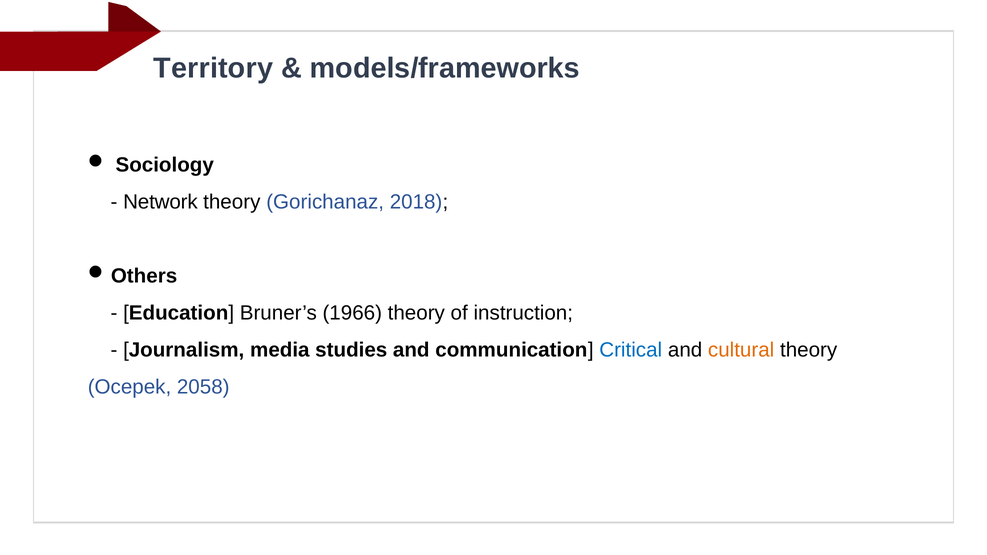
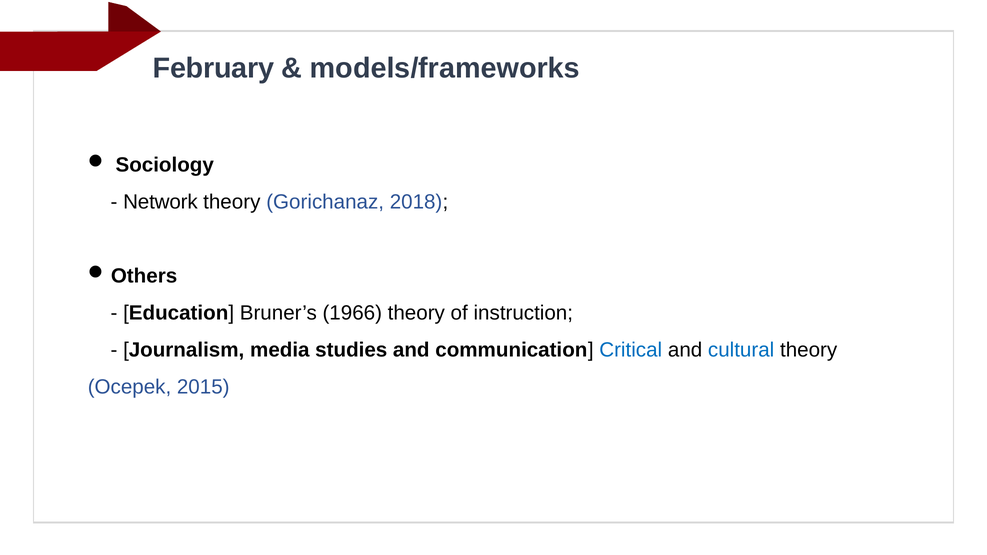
Territory: Territory -> February (213, 68)
cultural colour: orange -> blue (741, 350)
2058: 2058 -> 2015 (203, 387)
